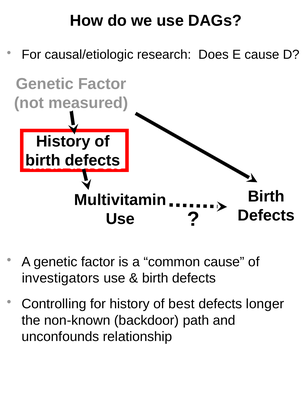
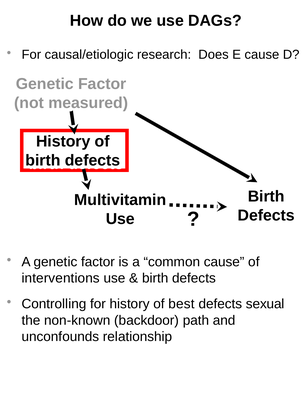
investigators: investigators -> interventions (61, 278)
longer: longer -> sexual (265, 304)
